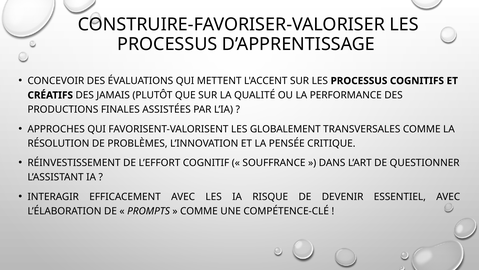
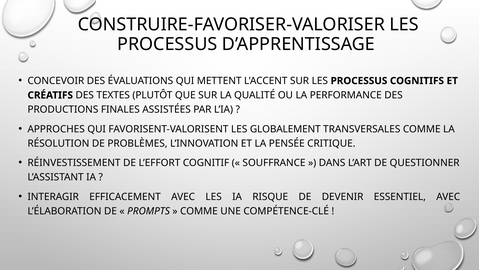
JAMAIS: JAMAIS -> TEXTES (113, 95)
